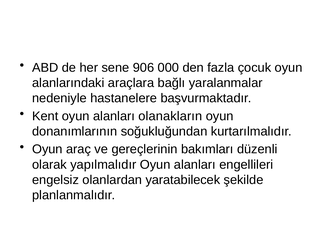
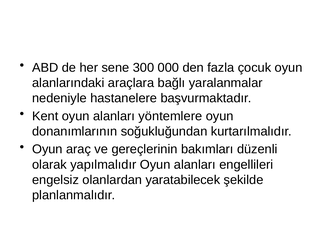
906: 906 -> 300 (143, 68)
olanakların: olanakların -> yöntemlere (170, 116)
